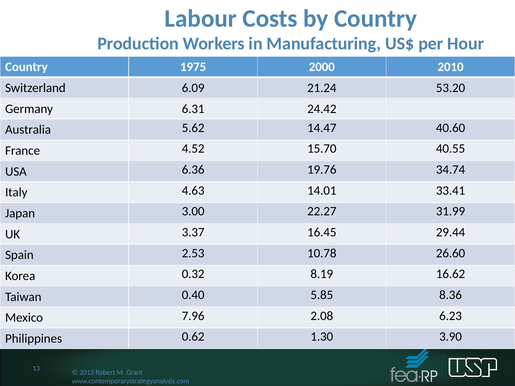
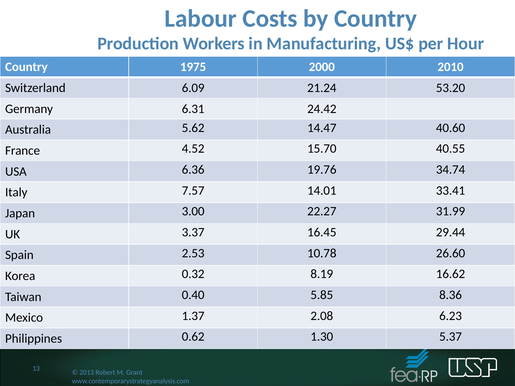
4.63: 4.63 -> 7.57 (193, 191)
7.96: 7.96 -> 1.37 (193, 316)
3.90: 3.90 -> 5.37 (451, 337)
